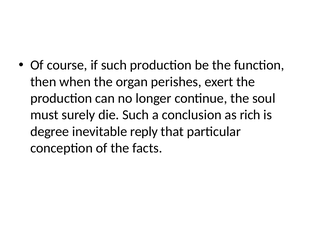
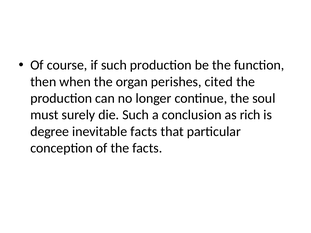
exert: exert -> cited (219, 82)
inevitable reply: reply -> facts (144, 132)
